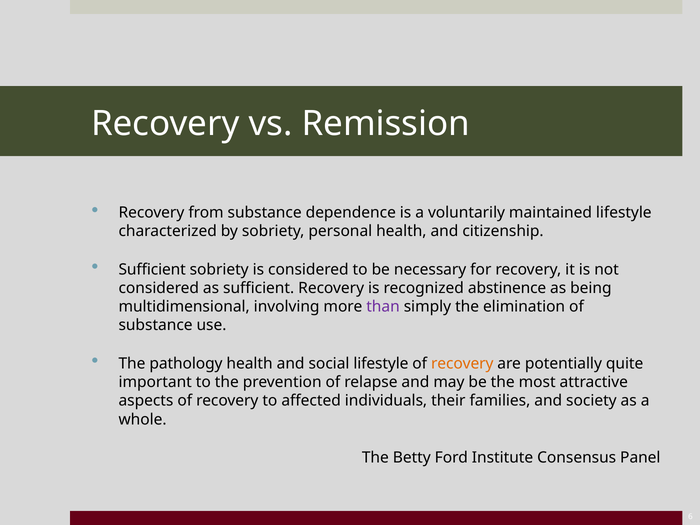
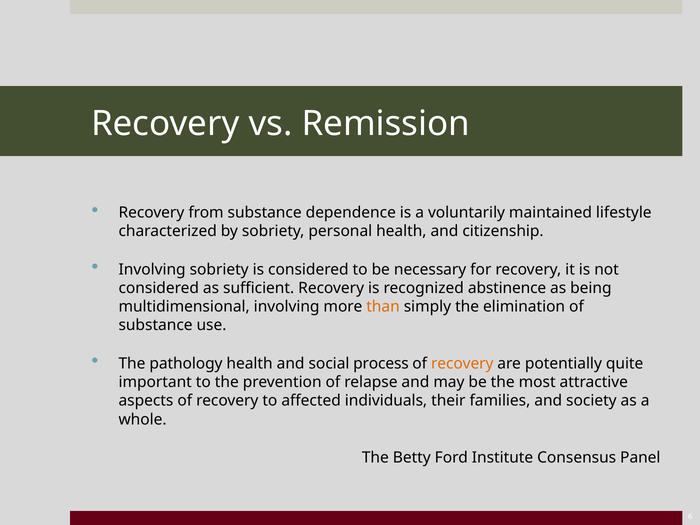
Sufficient: Sufficient -> Involving (152, 269)
than colour: purple -> orange (383, 307)
social lifestyle: lifestyle -> process (381, 363)
